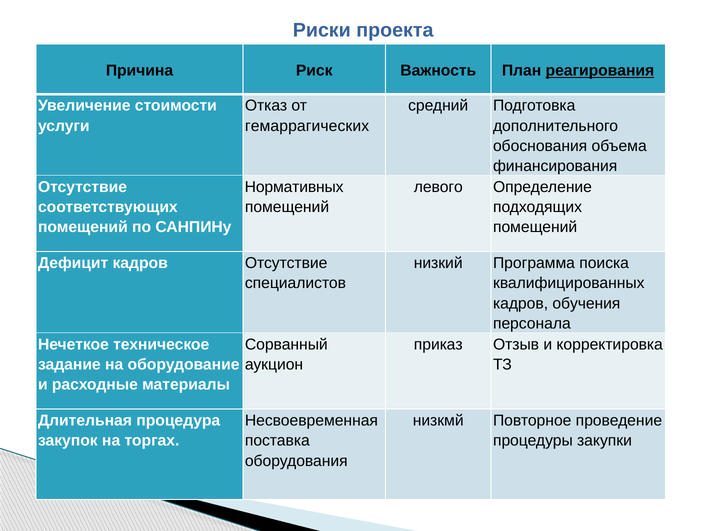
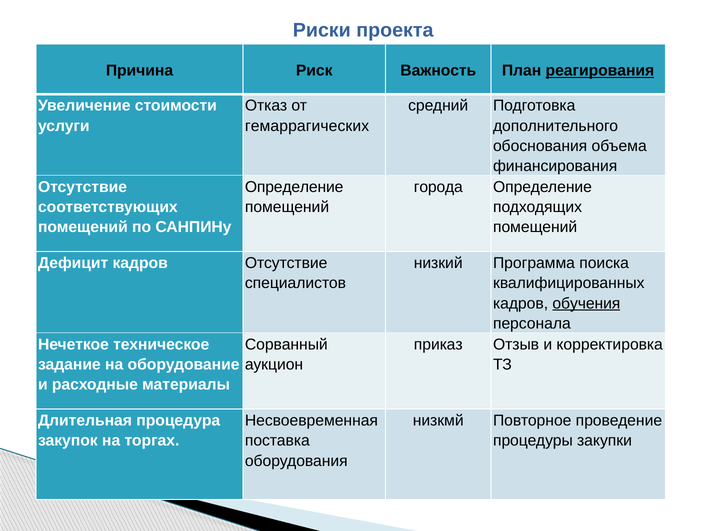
Нормативных: Нормативных -> Определение (294, 187)
левого: левого -> города (438, 187)
обучения underline: none -> present (586, 303)
